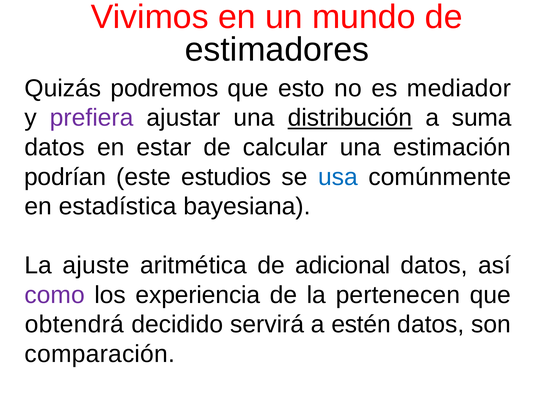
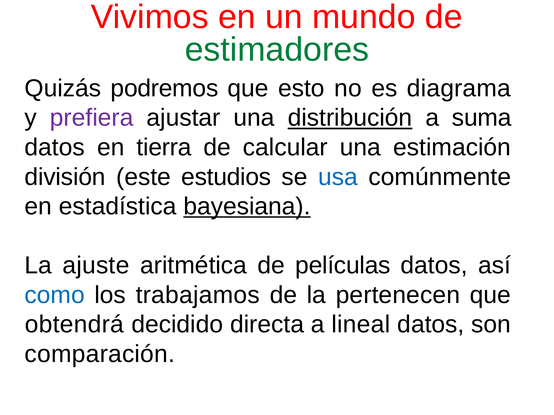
estimadores colour: black -> green (277, 50)
mediador: mediador -> diagrama (459, 88)
estar: estar -> tierra (164, 148)
podrían: podrían -> división (65, 177)
bayesiana underline: none -> present (247, 207)
adicional: adicional -> películas (343, 266)
como colour: purple -> blue (55, 295)
experiencia: experiencia -> trabajamos (198, 295)
servirá: servirá -> directa (267, 325)
estén: estén -> lineal (361, 325)
